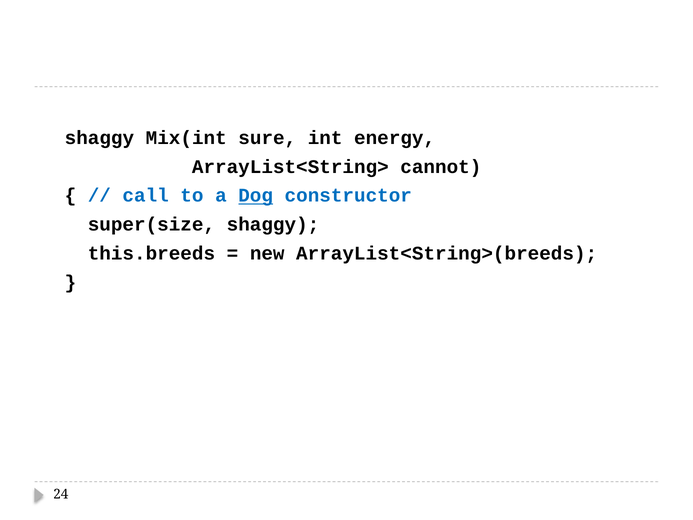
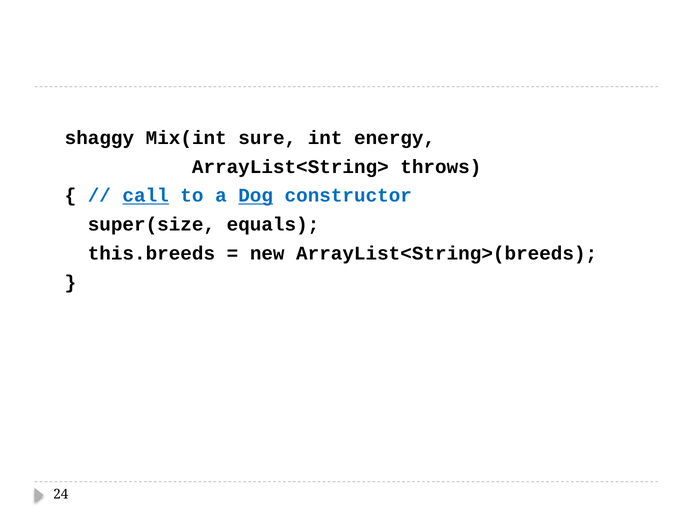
cannot: cannot -> throws (441, 167)
call underline: none -> present (146, 195)
super(size shaggy: shaggy -> equals (273, 224)
